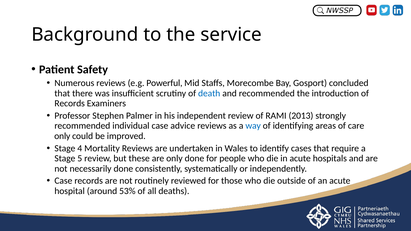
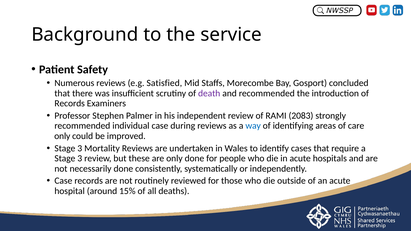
Powerful: Powerful -> Satisfied (164, 83)
death colour: blue -> purple (209, 93)
2013: 2013 -> 2083 (301, 116)
advice: advice -> during (183, 126)
4: 4 -> 3 (80, 148)
5: 5 -> 3 (80, 159)
53%: 53% -> 15% (127, 191)
